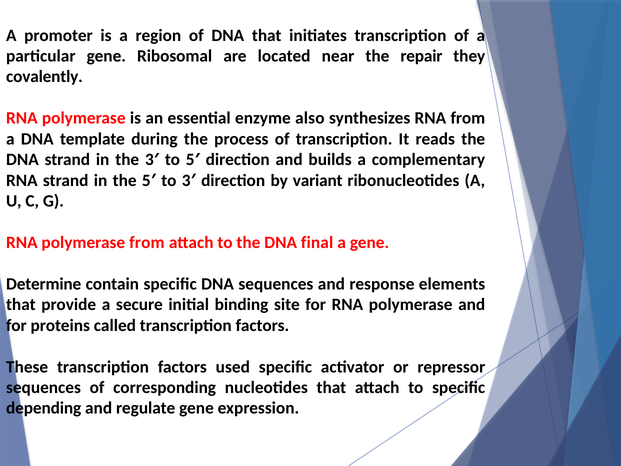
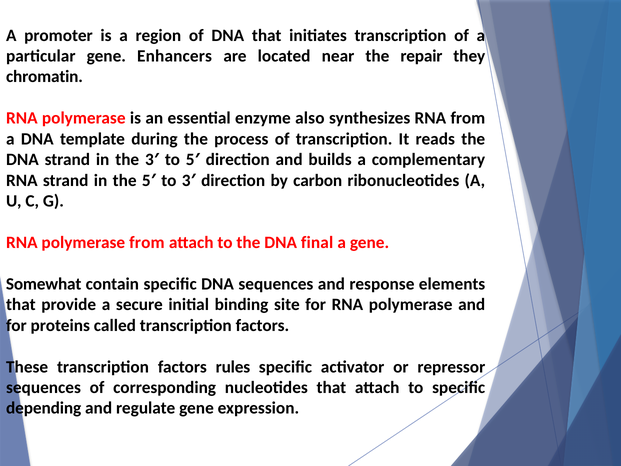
Ribosomal: Ribosomal -> Enhancers (175, 56)
covalently: covalently -> chromatin (44, 77)
variant: variant -> carbon (318, 180)
Determine: Determine -> Somewhat (44, 284)
used: used -> rules (233, 367)
